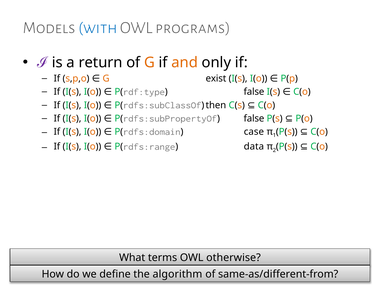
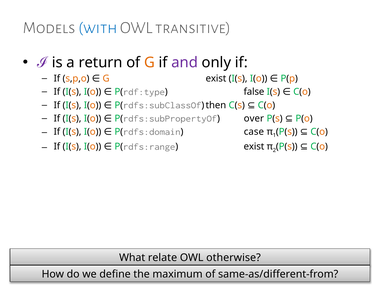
programs: programs -> transitive (193, 27)
and colour: orange -> purple (185, 62)
P(rdfs:subPropertyOf false: false -> over (254, 118)
P(rdfs:range data: data -> exist (254, 147)
terms: terms -> relate (163, 258)
algorithm: algorithm -> maximum (178, 274)
